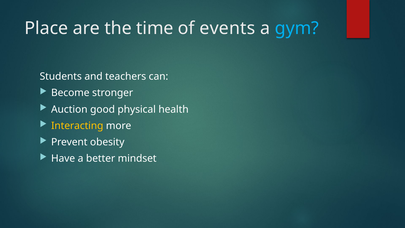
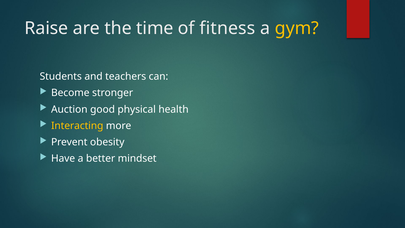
Place: Place -> Raise (46, 28)
events: events -> fitness (227, 28)
gym colour: light blue -> yellow (297, 28)
